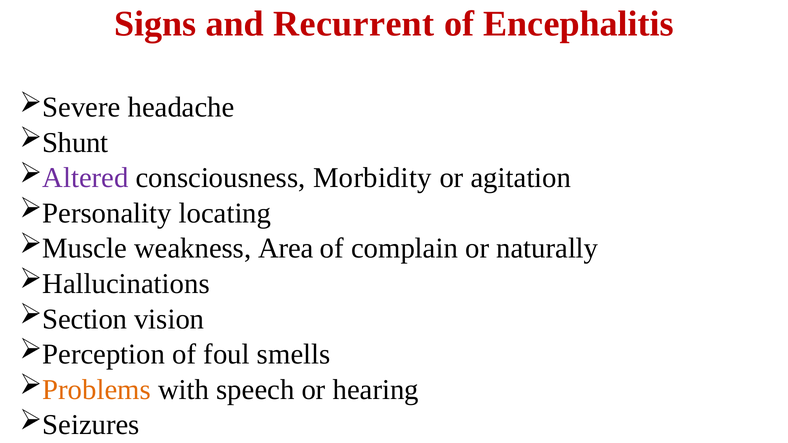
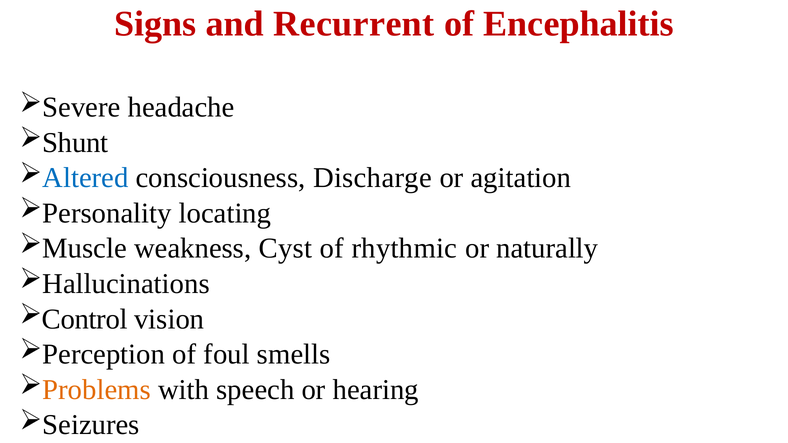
Altered colour: purple -> blue (85, 178)
Morbidity: Morbidity -> Discharge (372, 178)
Area: Area -> Cyst (285, 249)
complain: complain -> rhythmic (404, 249)
Section: Section -> Control (85, 319)
